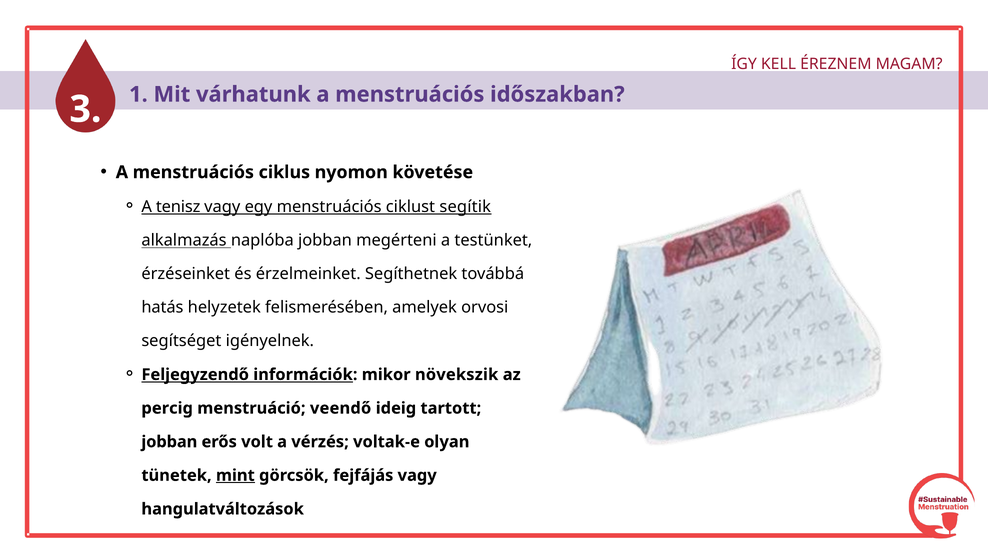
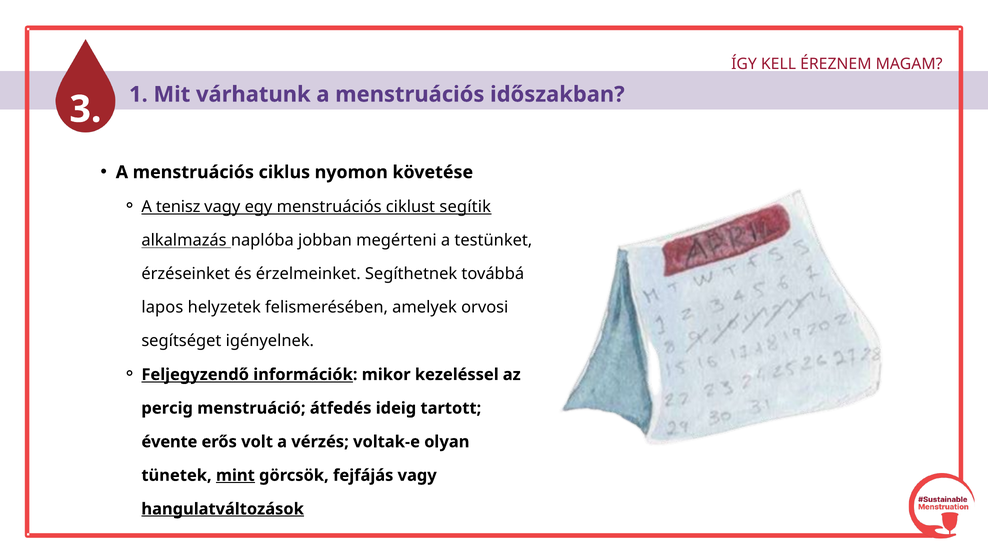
hatás: hatás -> lapos (162, 307)
növekszik: növekszik -> kezeléssel (457, 374)
veendő: veendő -> átfedés (341, 408)
jobban: jobban -> évente (169, 442)
hangulatváltozások underline: none -> present (223, 509)
